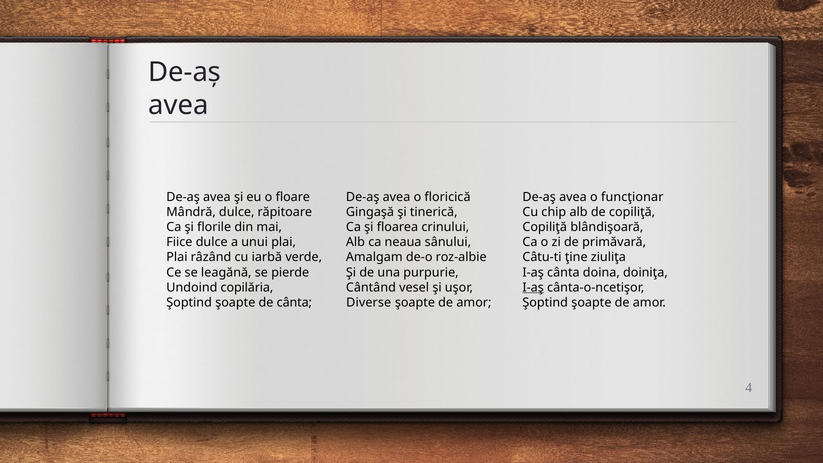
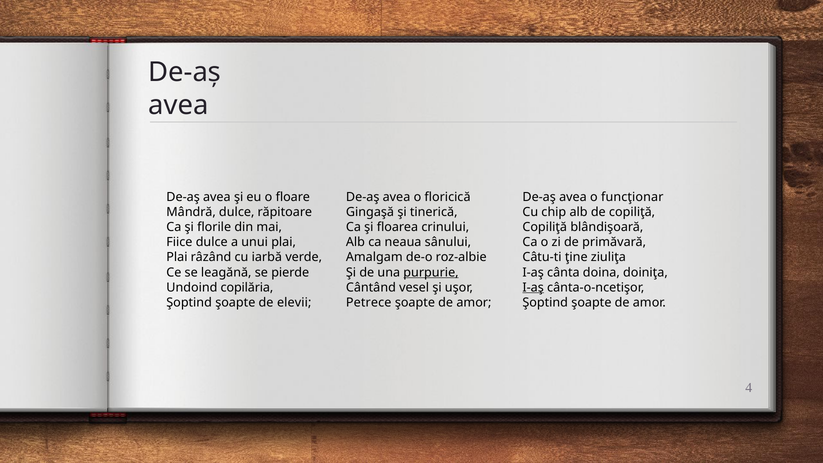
purpurie underline: none -> present (431, 272)
de cânta: cânta -> elevii (294, 303)
Diverse: Diverse -> Petrece (369, 303)
